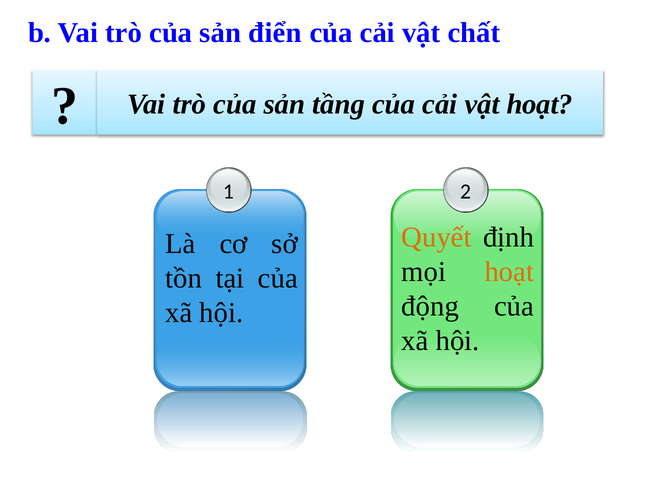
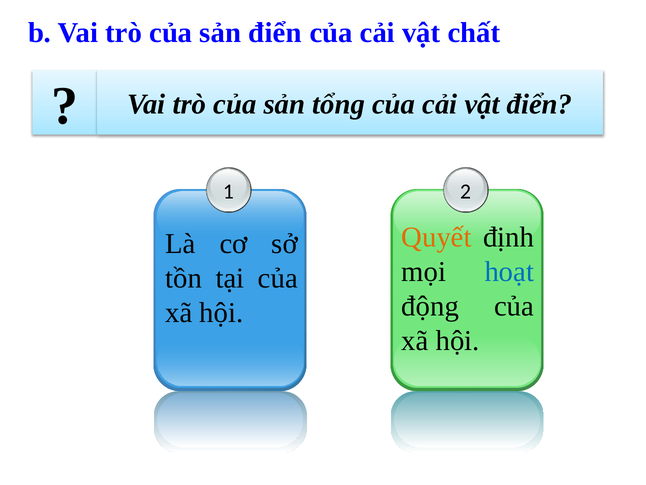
tầng: tầng -> tổng (339, 104)
vật hoạt: hoạt -> điển (539, 104)
hoạt colour: orange -> blue (509, 271)
